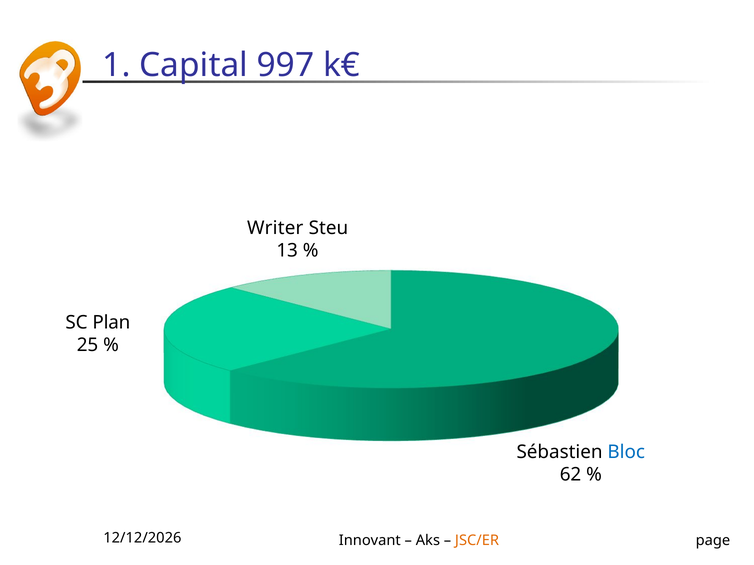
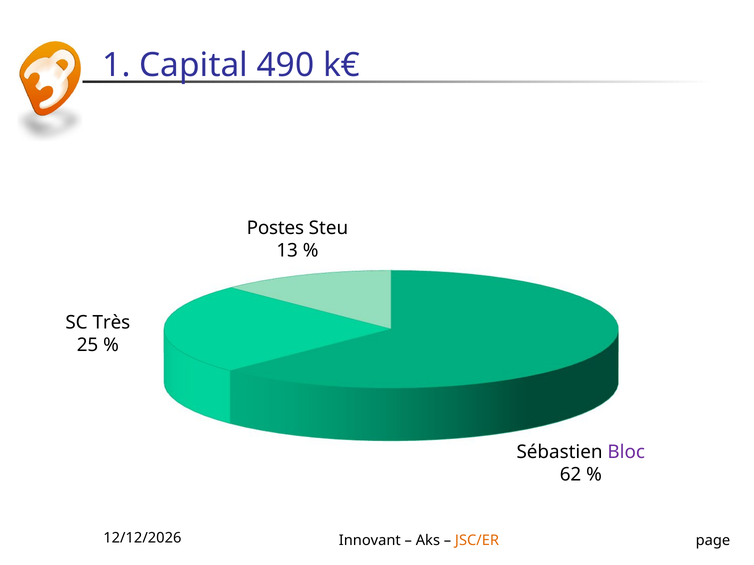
997: 997 -> 490 (286, 65)
Writer: Writer -> Postes (275, 228)
Plan: Plan -> Très (111, 323)
Bloc colour: blue -> purple (626, 452)
